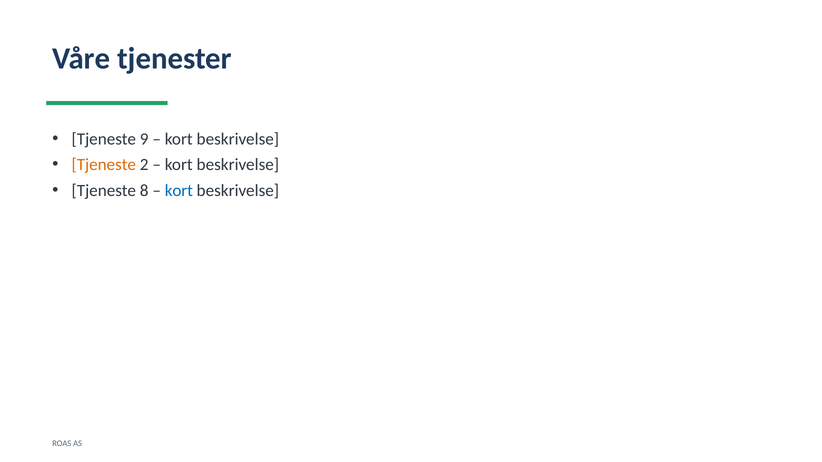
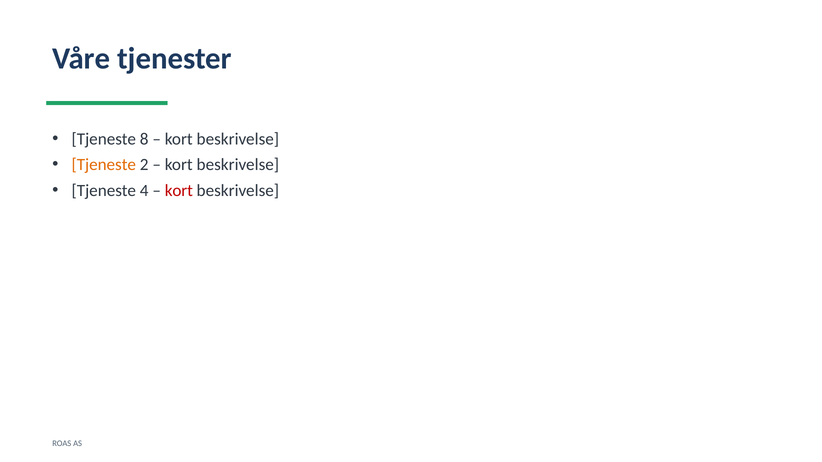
9: 9 -> 8 (144, 139)
8: 8 -> 4 (144, 191)
kort colour: blue -> red (179, 191)
